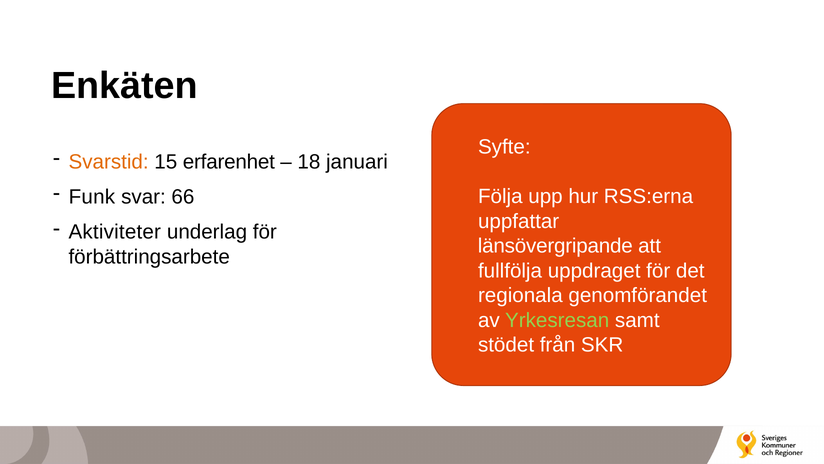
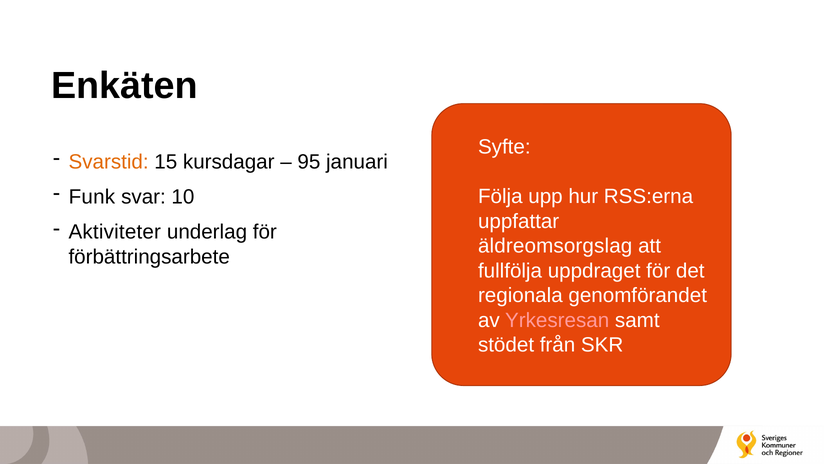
erfarenhet: erfarenhet -> kursdagar (229, 162)
18: 18 -> 95 (309, 162)
66: 66 -> 10 (183, 197)
länsövergripande: länsövergripande -> äldreomsorgslag (555, 246)
Yrkesresan colour: light green -> pink (557, 320)
